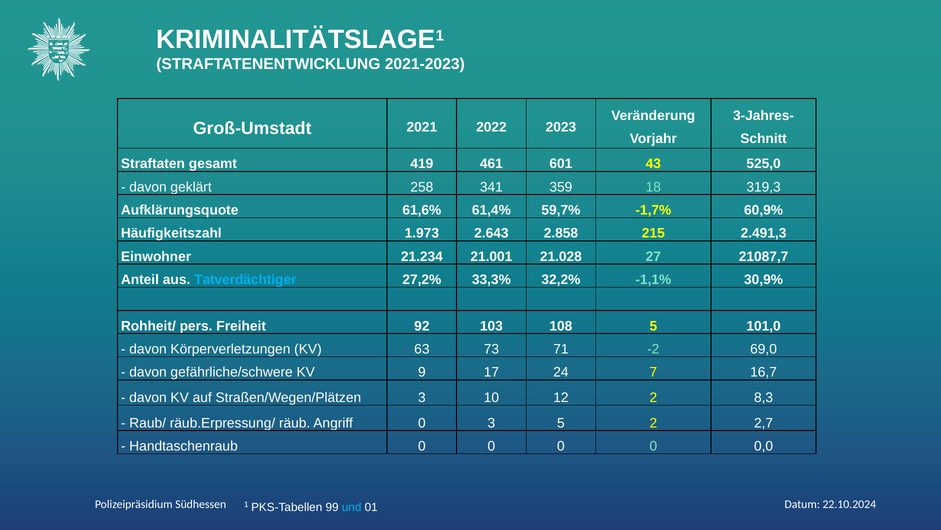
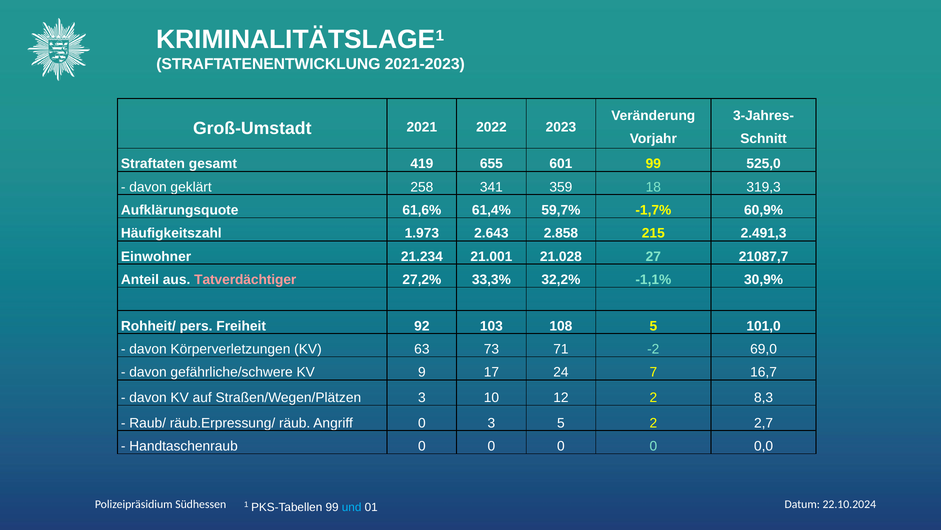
461: 461 -> 655 (491, 164)
601 43: 43 -> 99 (653, 164)
Tatverdächtiger colour: light blue -> pink (245, 279)
